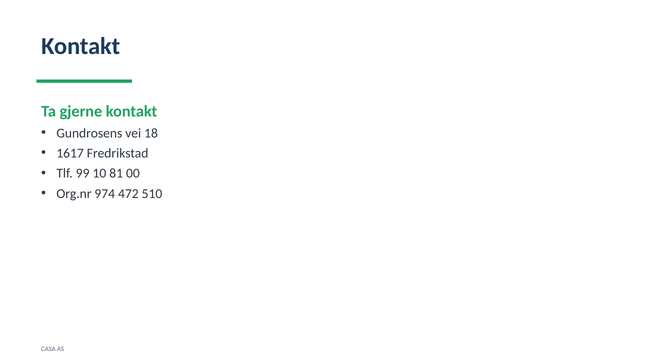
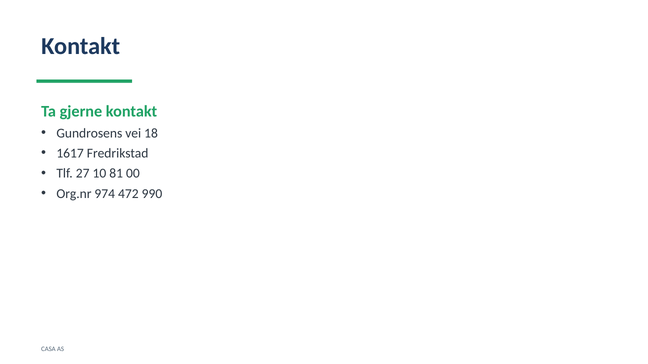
99: 99 -> 27 (83, 174)
510: 510 -> 990 (152, 194)
